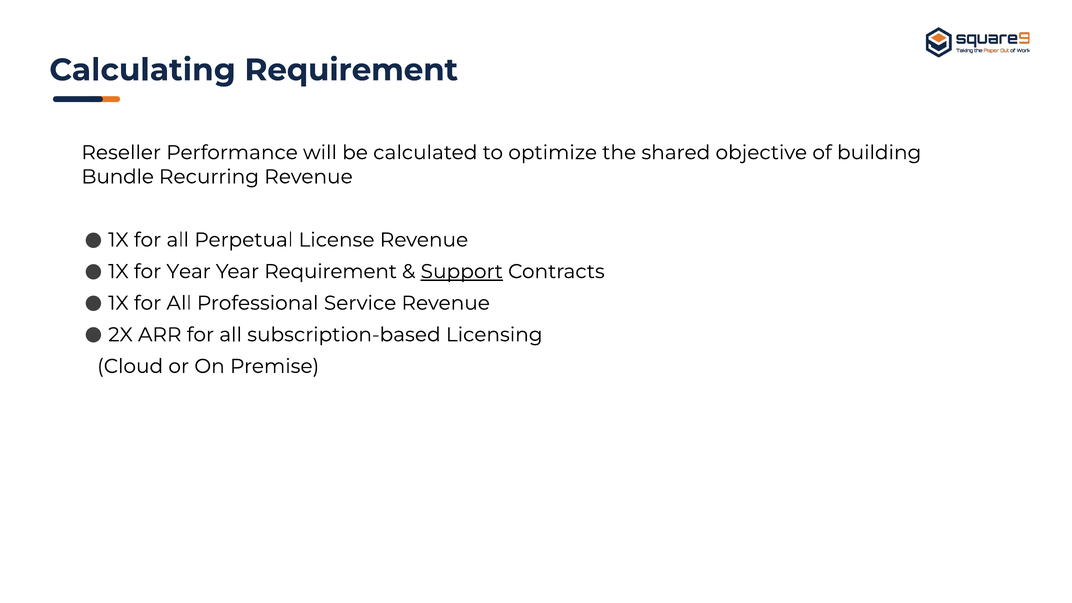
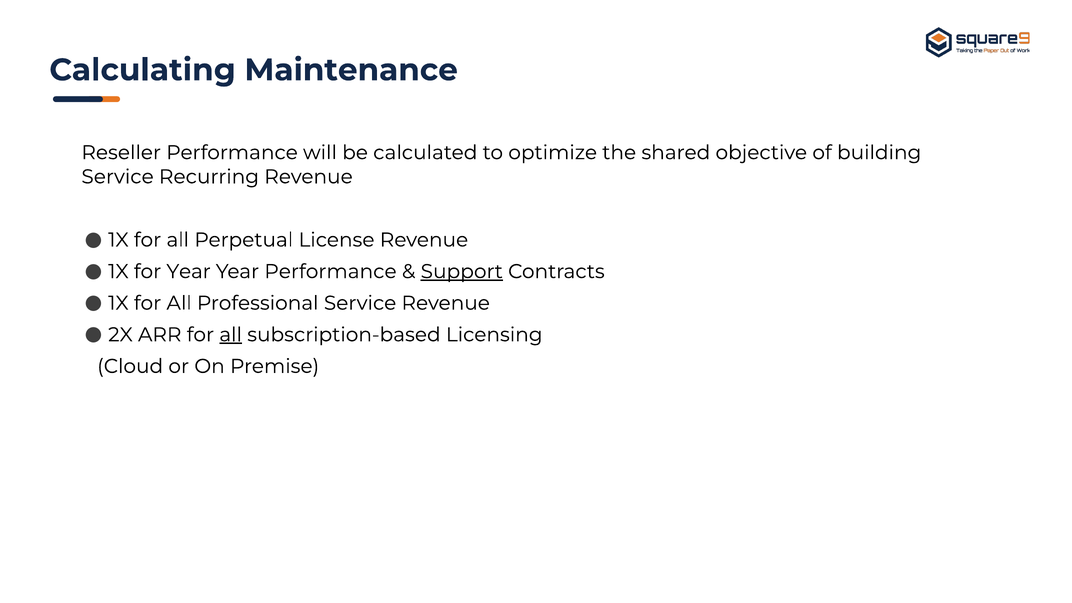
Calculating Requirement: Requirement -> Maintenance (351, 70)
Bundle: Bundle -> Service (118, 177)
Year Requirement: Requirement -> Performance (330, 272)
all underline: none -> present (231, 335)
